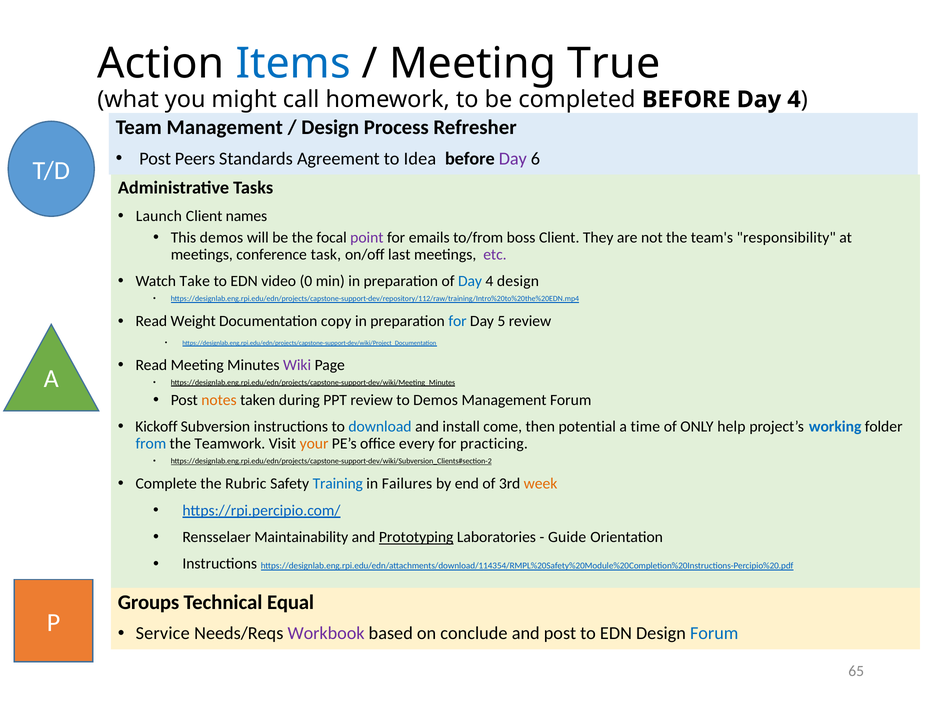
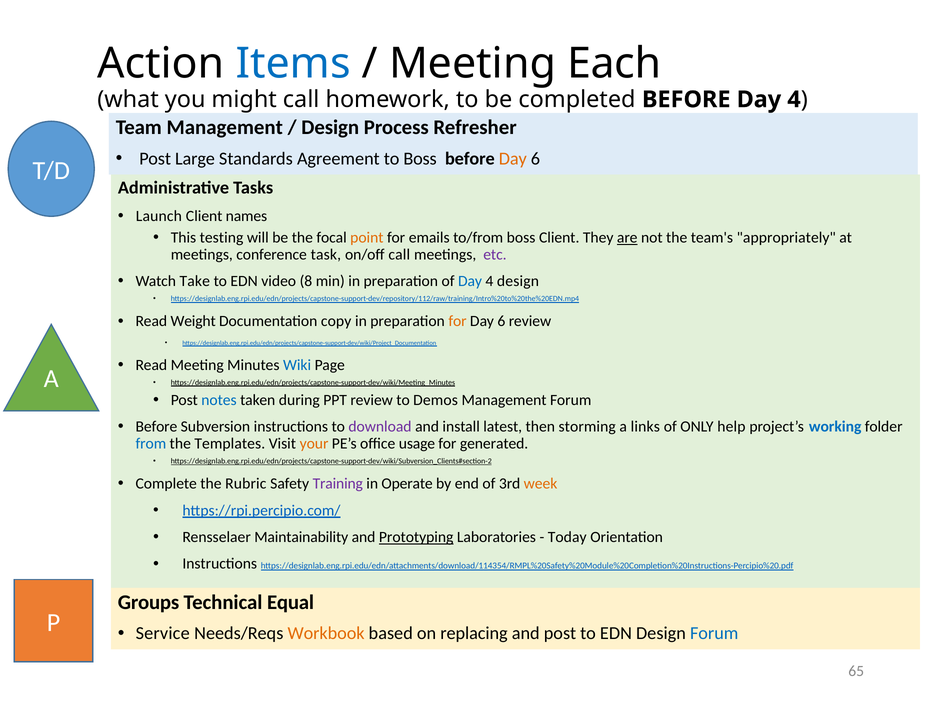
True: True -> Each (614, 64)
Peers: Peers -> Large (195, 159)
to Idea: Idea -> Boss (420, 159)
Day colour: purple -> orange (513, 159)
This demos: demos -> testing (221, 238)
point colour: purple -> orange (367, 238)
are underline: none -> present (627, 238)
responsibility: responsibility -> appropriately (786, 238)
on/off last: last -> call (399, 255)
0: 0 -> 8 (306, 281)
for colour: blue -> orange (458, 322)
5: 5 -> 6 (501, 322)
Wiki colour: purple -> blue (297, 365)
notes colour: orange -> blue (219, 400)
Kickoff: Kickoff -> Before (156, 427)
download colour: blue -> purple (380, 427)
come: come -> latest (503, 427)
potential: potential -> storming (587, 427)
time: time -> links (645, 427)
Teamwork: Teamwork -> Templates (230, 444)
every: every -> usage (417, 444)
practicing: practicing -> generated (494, 444)
Training colour: blue -> purple (338, 484)
Failures: Failures -> Operate (407, 484)
Guide: Guide -> Today (567, 538)
Workbook colour: purple -> orange (326, 634)
conclude: conclude -> replacing (474, 634)
